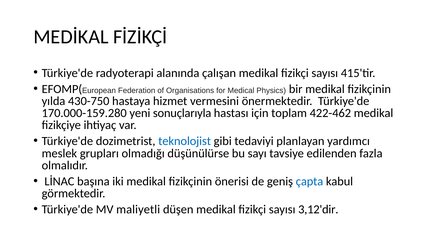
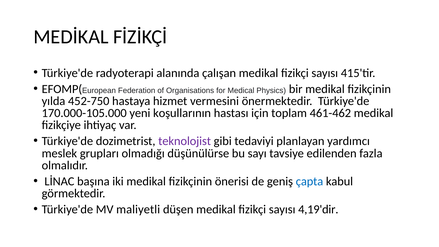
430-750: 430-750 -> 452-750 (89, 101)
170.000-159.280: 170.000-159.280 -> 170.000-105.000 (84, 113)
sonuçlarıyla: sonuçlarıyla -> koşullarının (182, 113)
422-462: 422-462 -> 461-462 (330, 113)
teknolojist colour: blue -> purple (185, 141)
3,12'dir: 3,12'dir -> 4,19'dir (318, 210)
